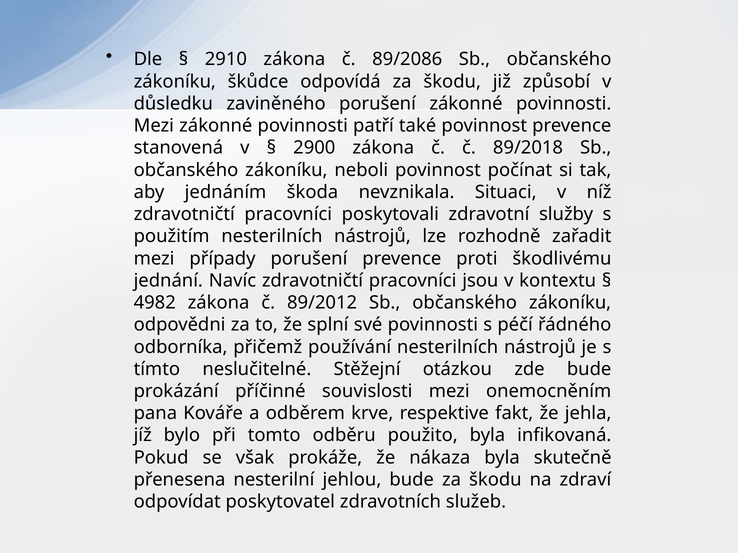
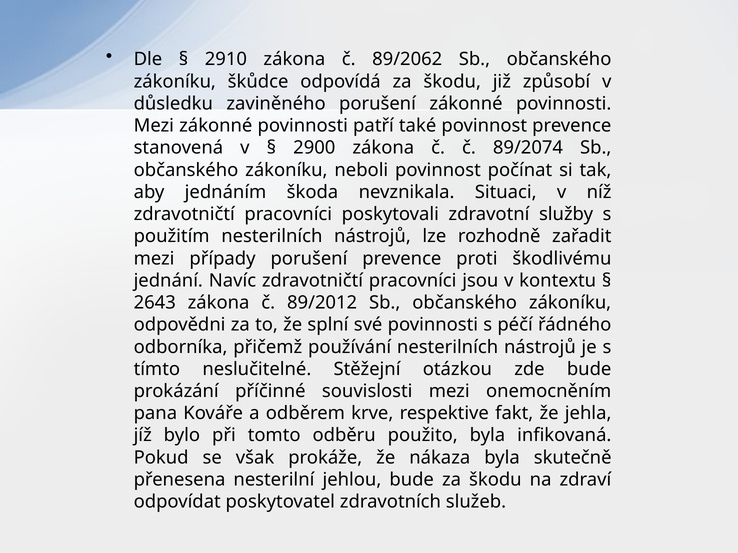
89/2086: 89/2086 -> 89/2062 (407, 59)
89/2018: 89/2018 -> 89/2074 (528, 148)
4982: 4982 -> 2643 (155, 303)
